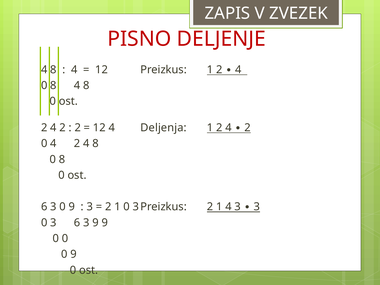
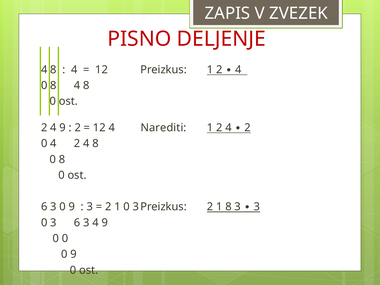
2: 2 -> 9 (63, 128)
Deljenja: Deljenja -> Narediti (164, 128)
1 4: 4 -> 8 (228, 207)
3 9: 9 -> 4 (96, 223)
